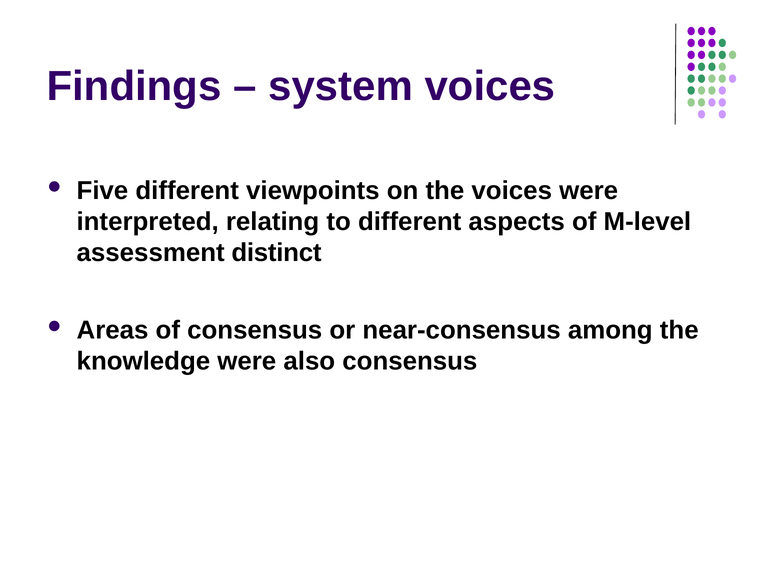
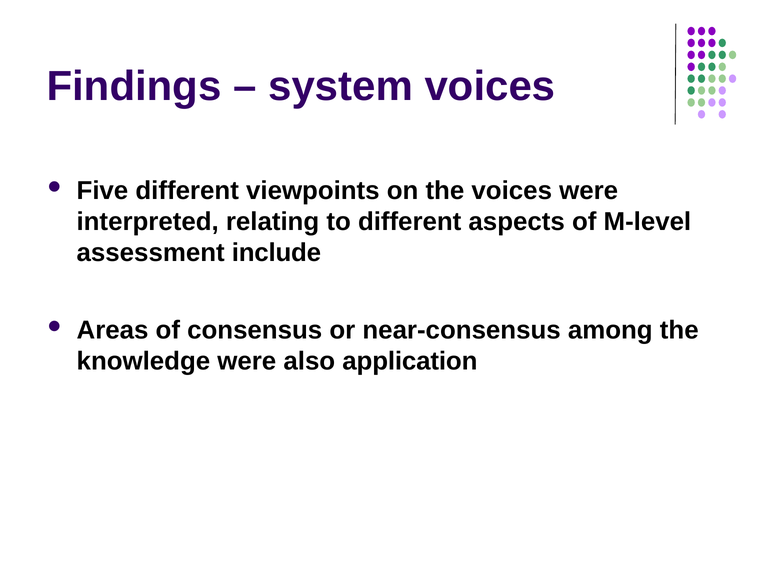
distinct: distinct -> include (276, 253)
also consensus: consensus -> application (410, 361)
